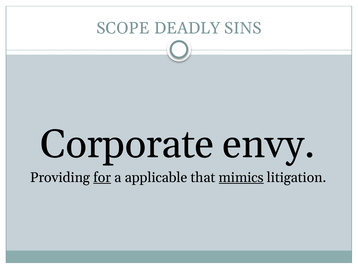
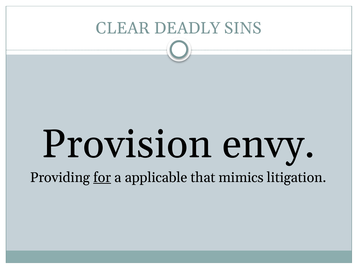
SCOPE: SCOPE -> CLEAR (123, 28)
Corporate: Corporate -> Provision (127, 144)
mimics underline: present -> none (241, 177)
